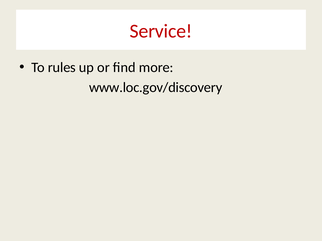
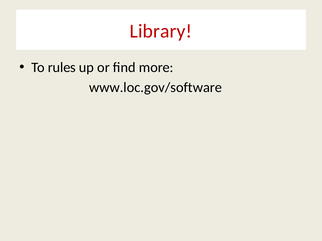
Service: Service -> Library (161, 31)
www.loc.gov/discovery: www.loc.gov/discovery -> www.loc.gov/software (156, 88)
